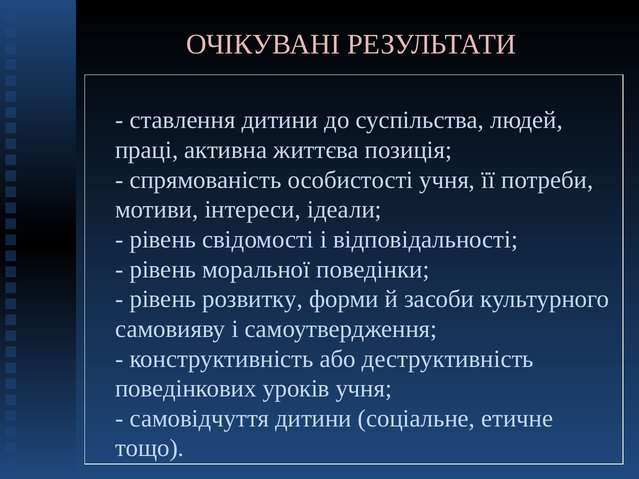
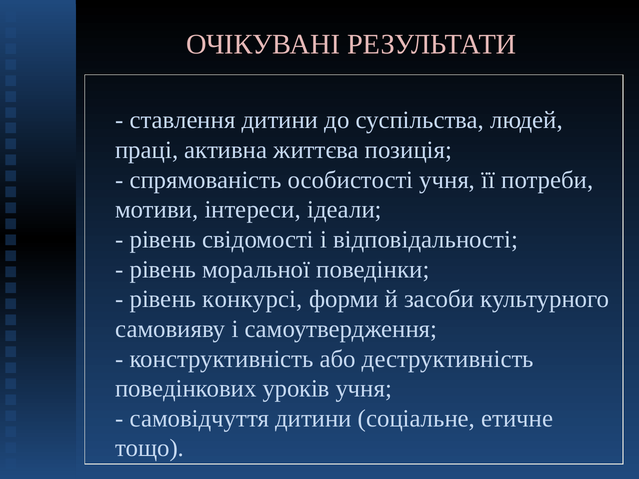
розвитку: розвитку -> конкурсі (252, 299)
